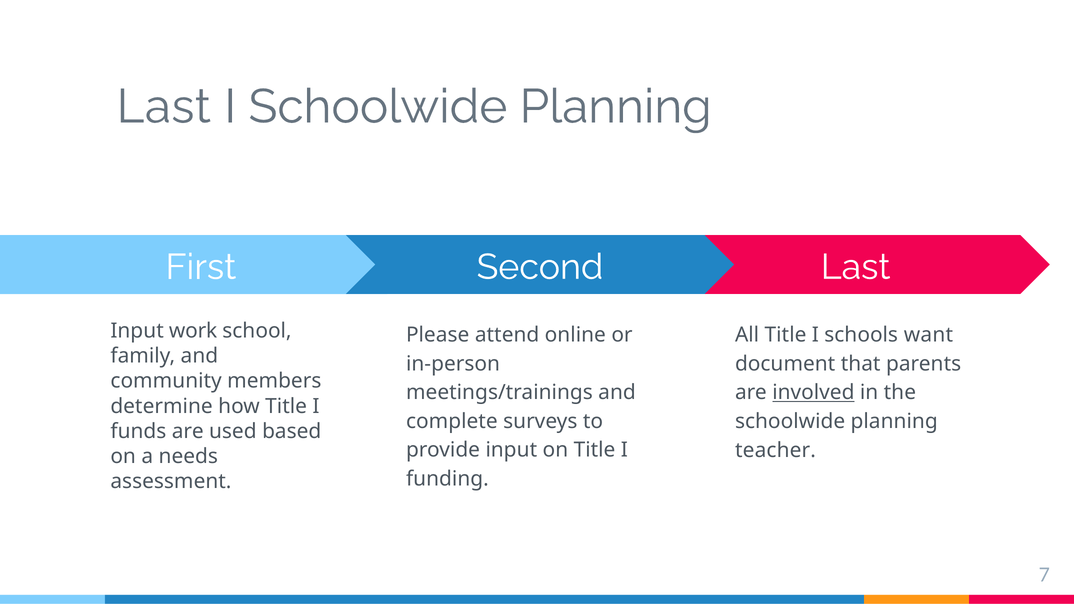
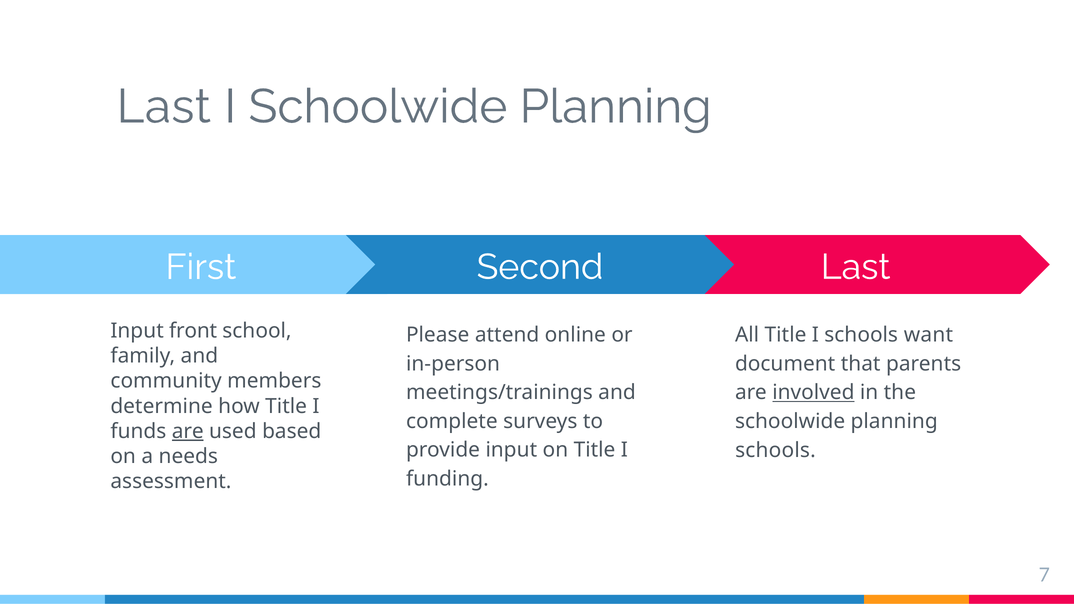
work: work -> front (193, 331)
are underline: none -> present (188, 431)
teacher: teacher -> schools (775, 450)
